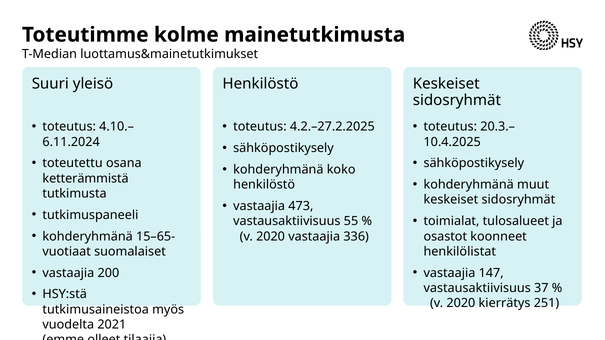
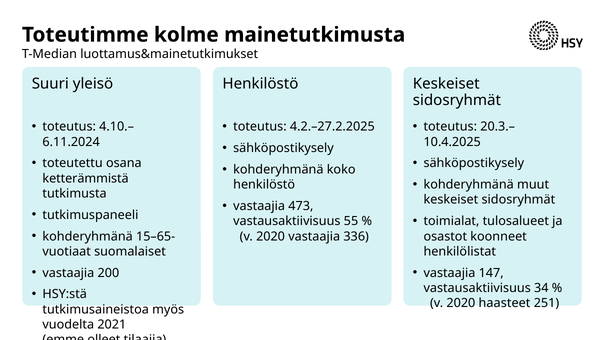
37: 37 -> 34 (541, 288)
kierrätys: kierrätys -> haasteet (505, 303)
